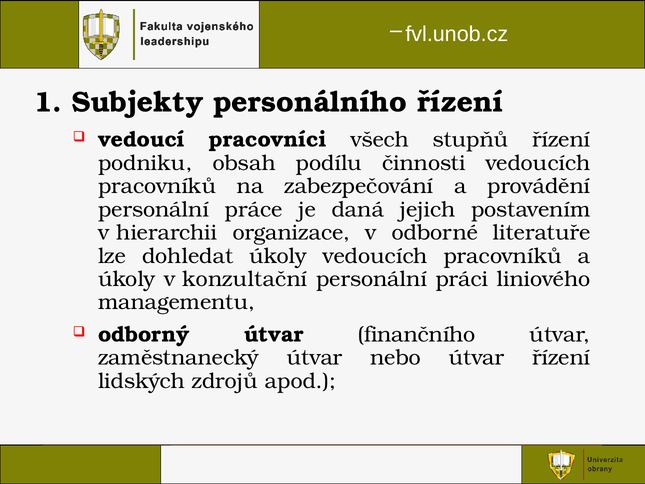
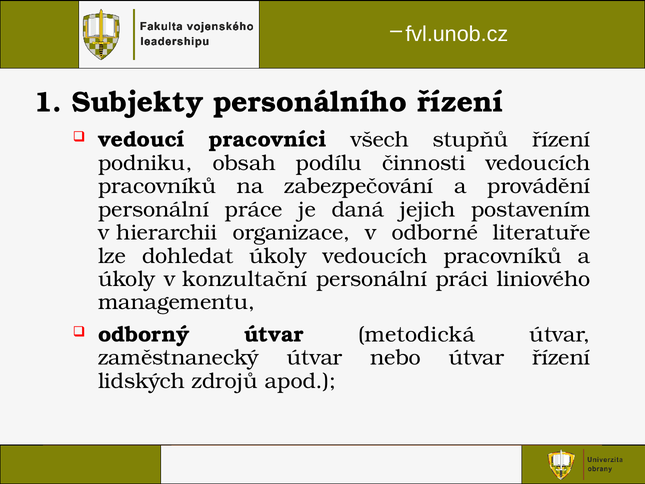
finančního: finančního -> metodická (417, 334)
